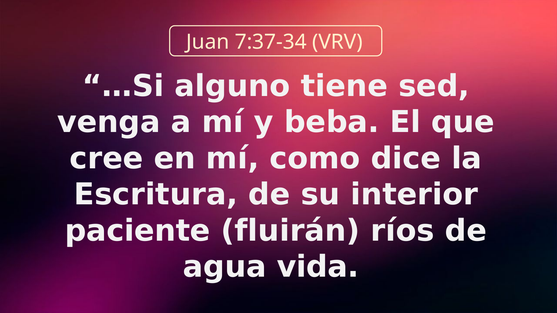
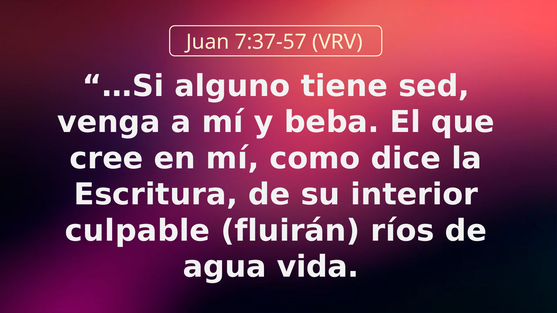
7:37-34: 7:37-34 -> 7:37-57 (271, 42)
paciente: paciente -> culpable (137, 231)
